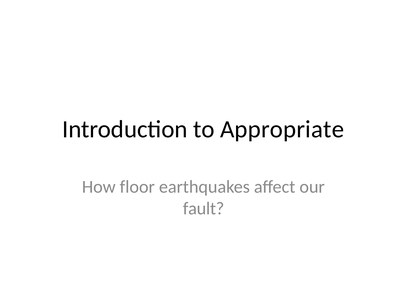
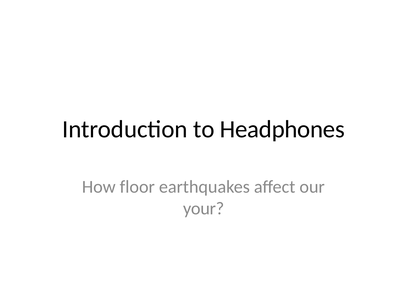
Appropriate: Appropriate -> Headphones (282, 129)
fault: fault -> your (204, 209)
